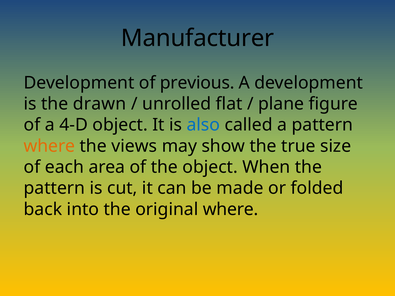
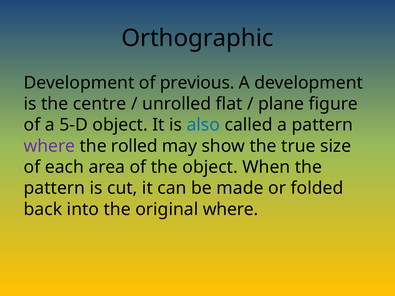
Manufacturer: Manufacturer -> Orthographic (197, 38)
drawn: drawn -> centre (100, 104)
4-D: 4-D -> 5-D (74, 125)
where colour: orange -> purple (49, 146)
views: views -> rolled (134, 146)
